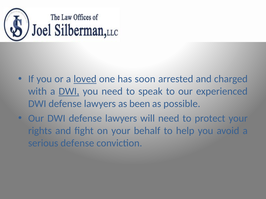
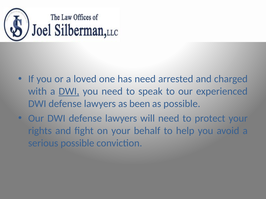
loved underline: present -> none (85, 79)
has soon: soon -> need (145, 79)
serious defense: defense -> possible (77, 143)
